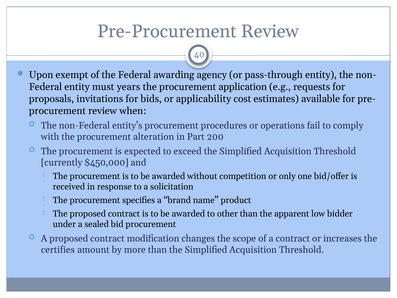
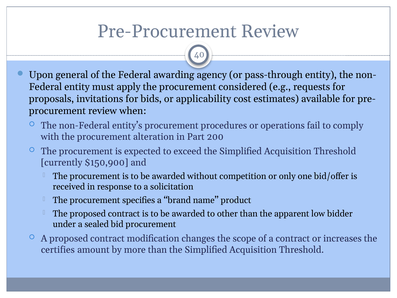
exempt: exempt -> general (72, 75)
years: years -> apply (129, 87)
application: application -> considered (243, 87)
$450,000: $450,000 -> $150,900 (106, 162)
